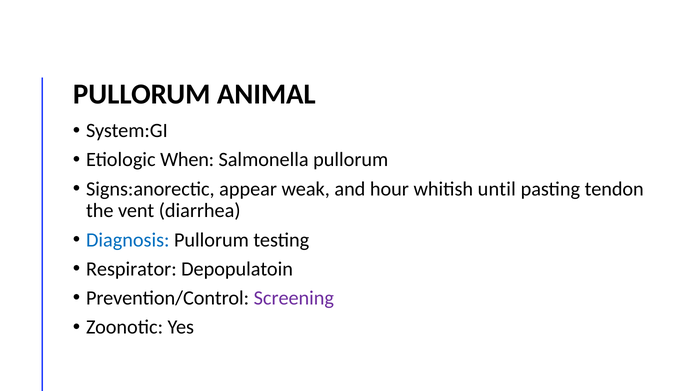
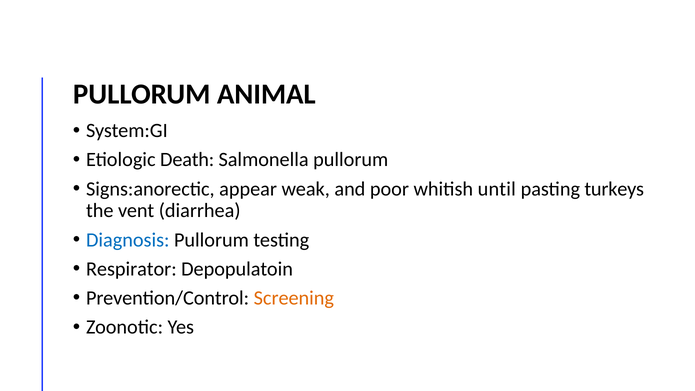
When: When -> Death (187, 160)
hour: hour -> poor (389, 189)
tendon: tendon -> turkeys (614, 189)
Screening colour: purple -> orange (294, 298)
